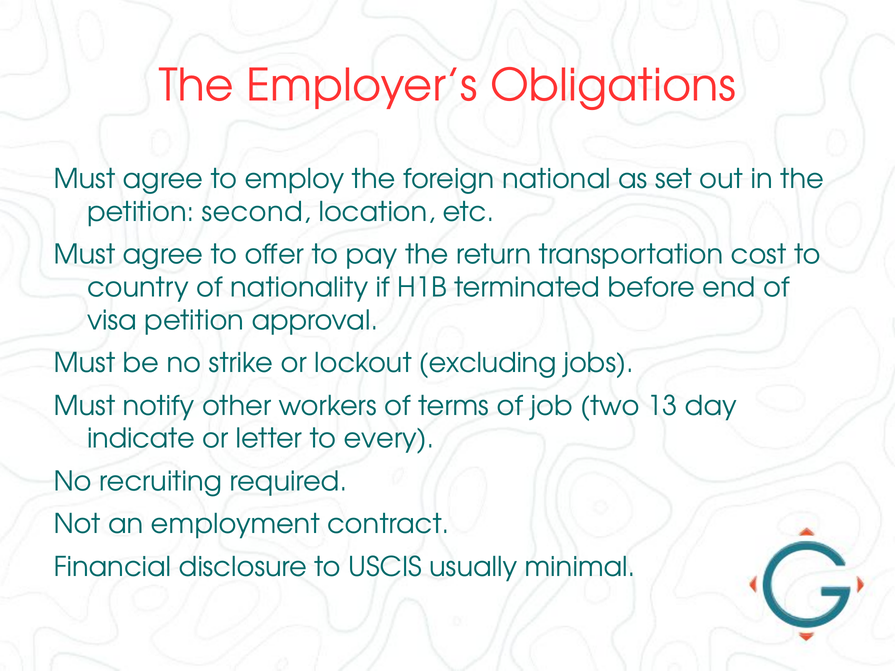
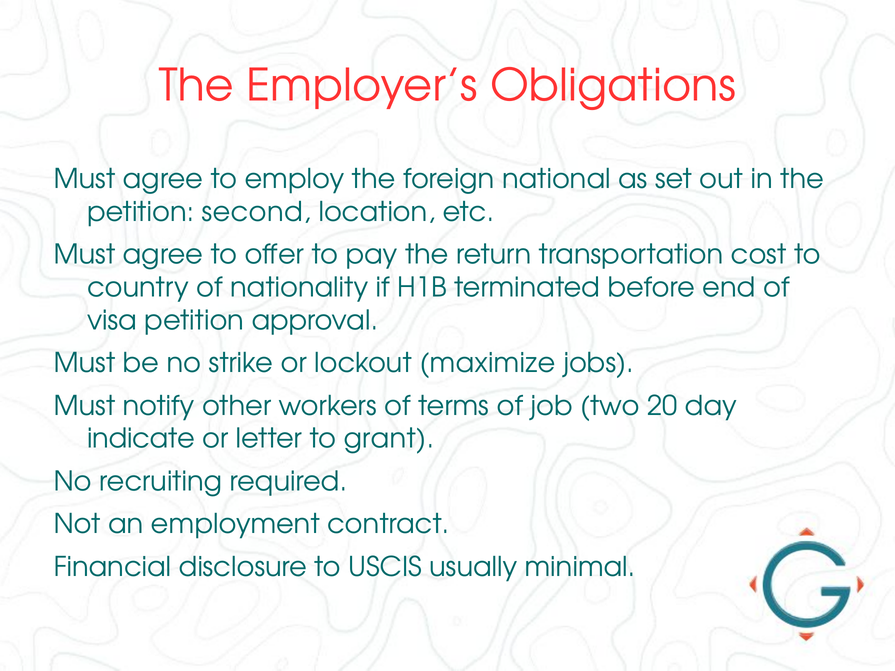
excluding: excluding -> maximize (487, 363)
13: 13 -> 20 (662, 406)
every: every -> grant (389, 439)
